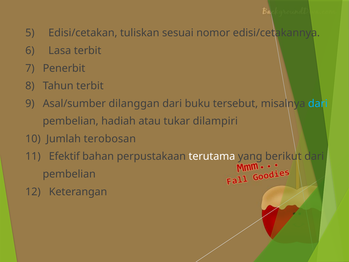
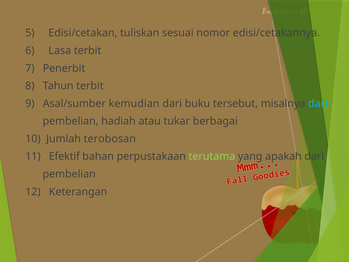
dilanggan: dilanggan -> kemudian (134, 103)
dilampiri: dilampiri -> berbagai (215, 121)
terutama colour: white -> light green (212, 156)
berikut: berikut -> apakah (283, 156)
